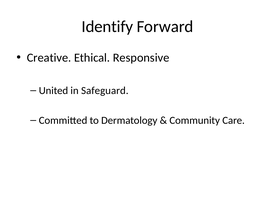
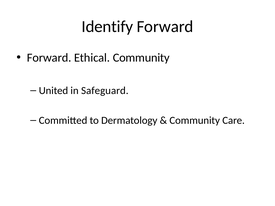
Creative: Creative -> Forward (49, 58)
Ethical Responsive: Responsive -> Community (141, 58)
